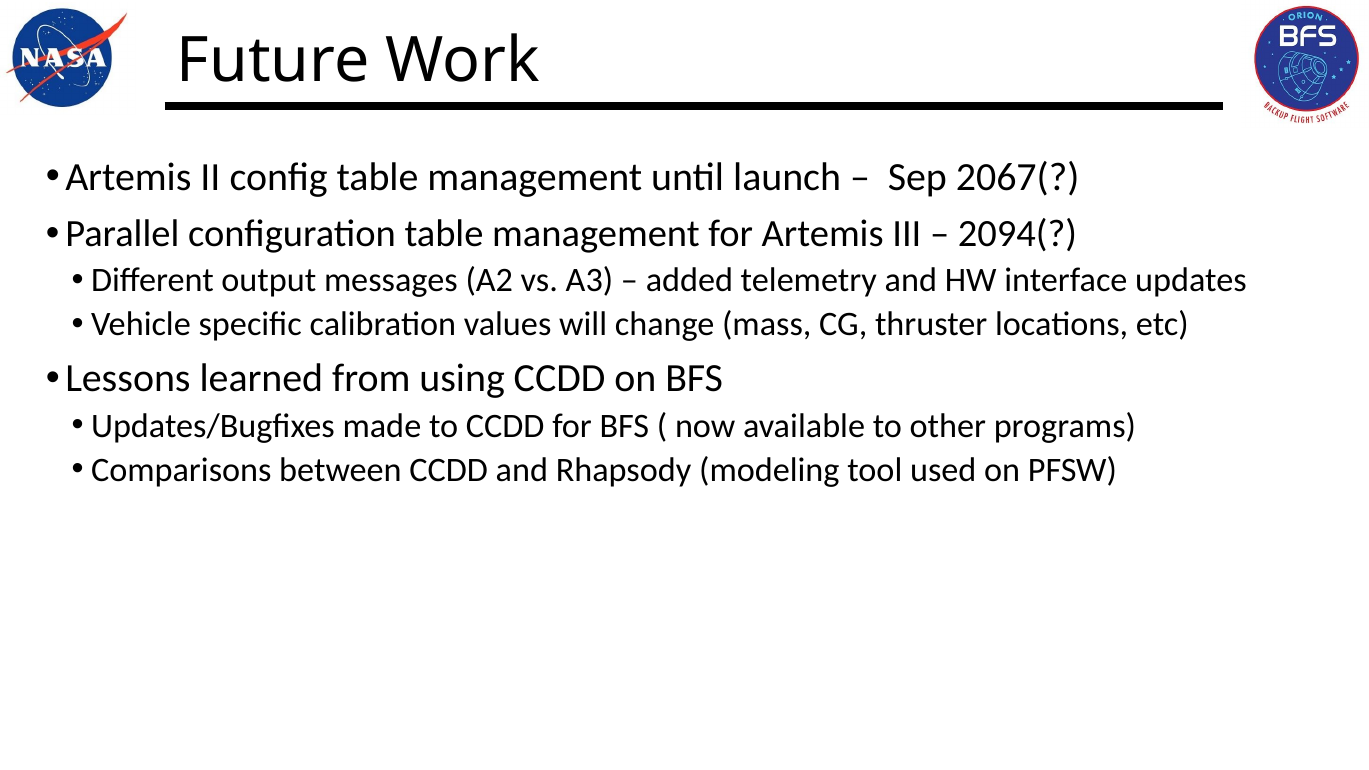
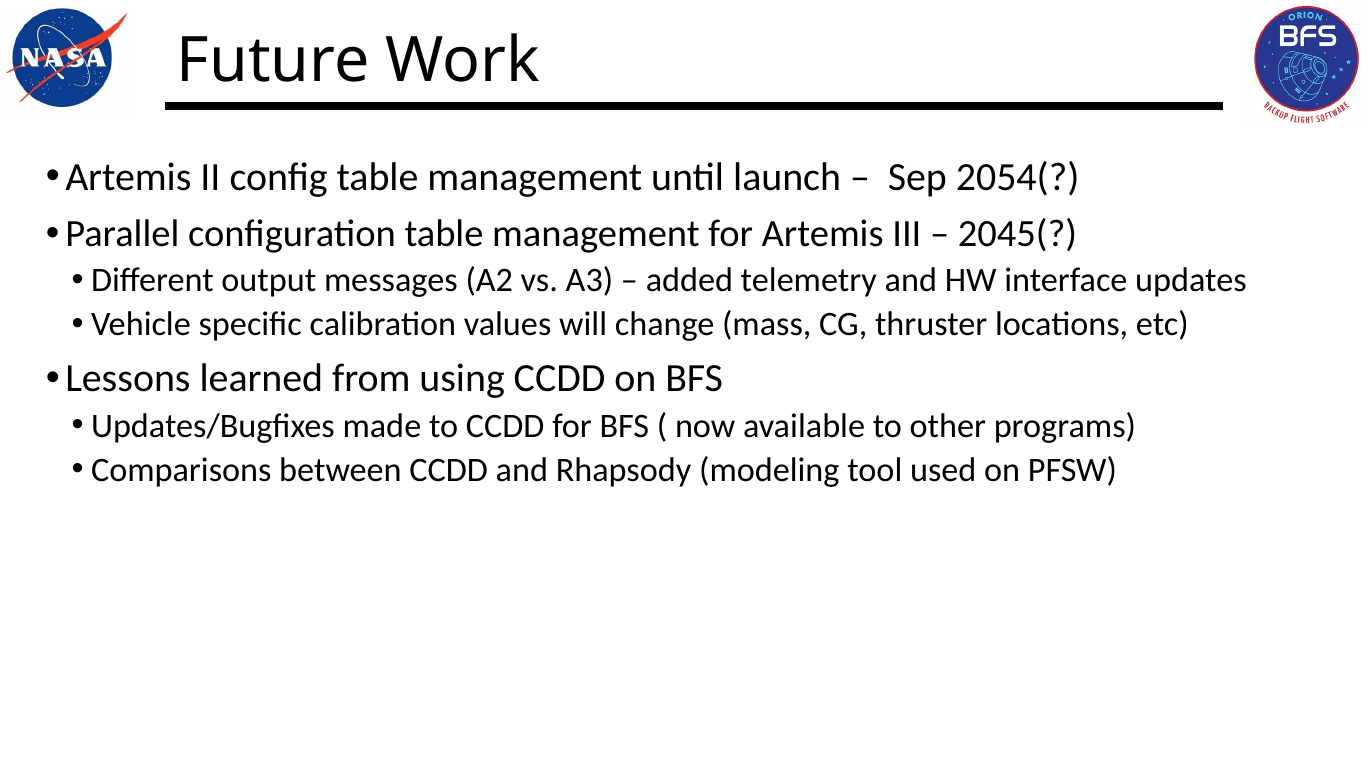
2067(: 2067( -> 2054( (1018, 177)
2094(: 2094( -> 2045( (1018, 234)
